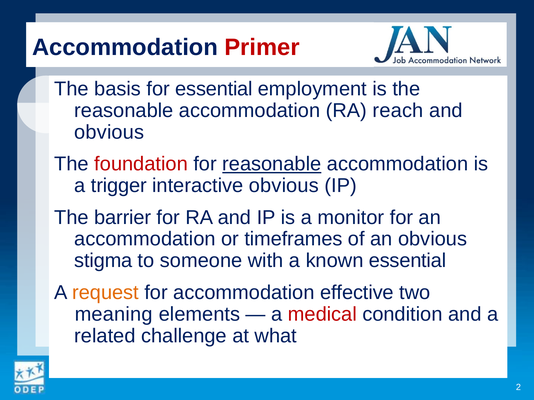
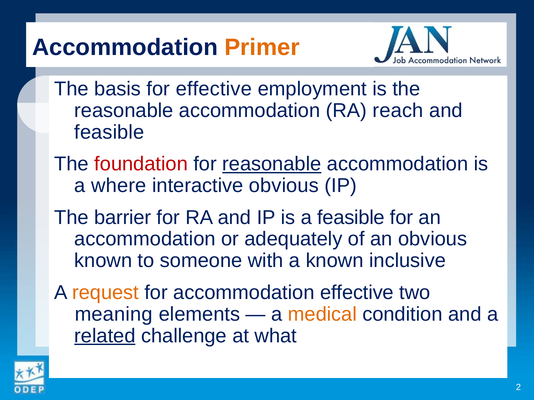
Primer colour: red -> orange (262, 47)
for essential: essential -> effective (214, 89)
obvious: obvious -> feasible (109, 132)
trigger: trigger -> where (119, 186)
a monitor: monitor -> feasible (351, 218)
timeframes: timeframes -> adequately (293, 239)
stigma: stigma -> known (103, 261)
known essential: essential -> inclusive (407, 261)
medical colour: red -> orange (322, 315)
related underline: none -> present (105, 336)
